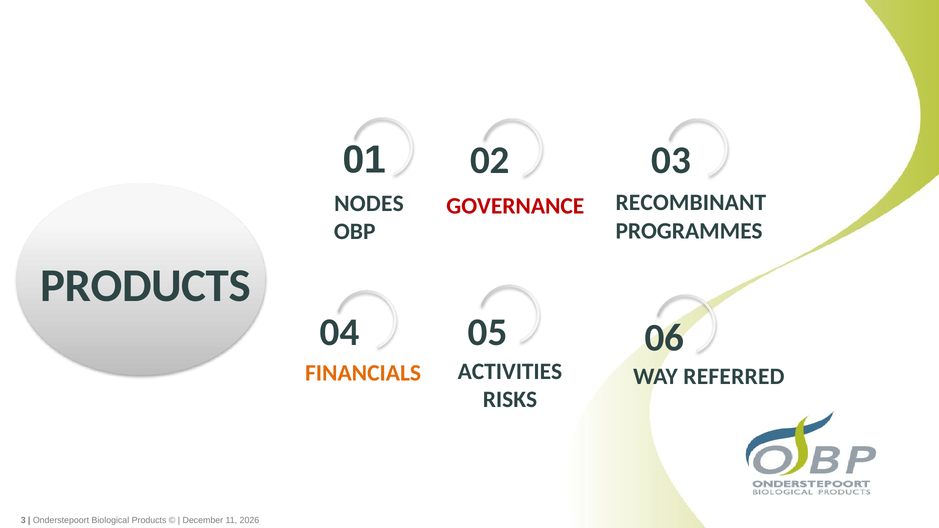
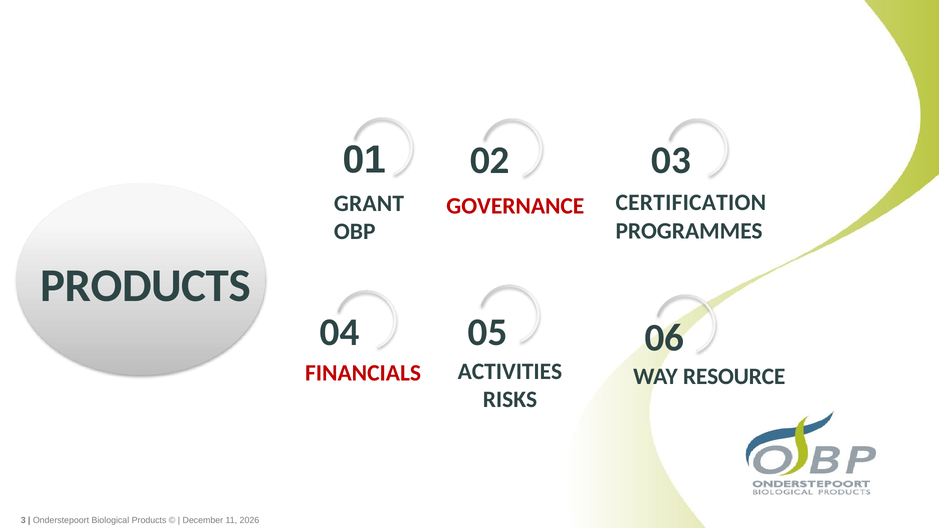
RECOMBINANT: RECOMBINANT -> CERTIFICATION (691, 203)
NODES: NODES -> GRANT (369, 204)
FINANCIALS colour: orange -> red (363, 373)
REFERRED: REFERRED -> RESOURCE (734, 377)
